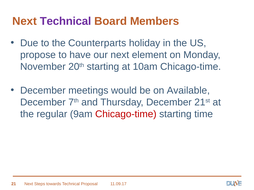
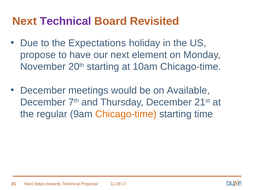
Members: Members -> Revisited (155, 21)
Counterparts: Counterparts -> Expectations (97, 43)
Chicago-time colour: red -> orange (126, 114)
